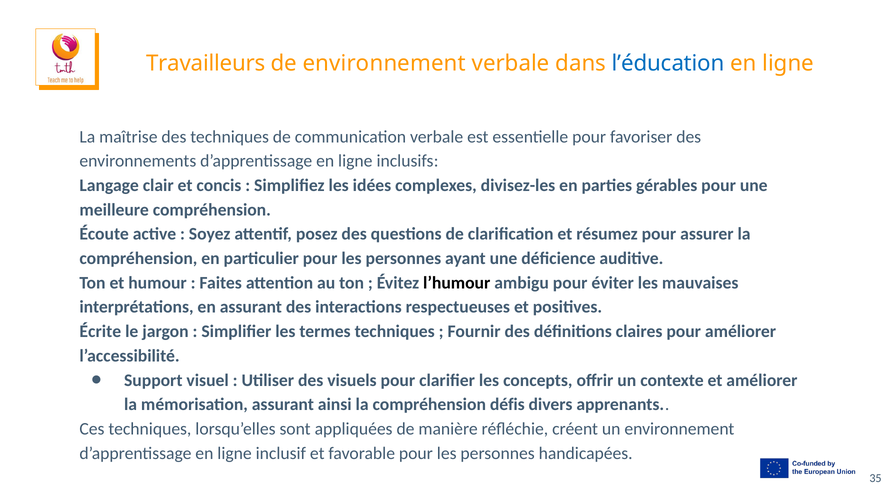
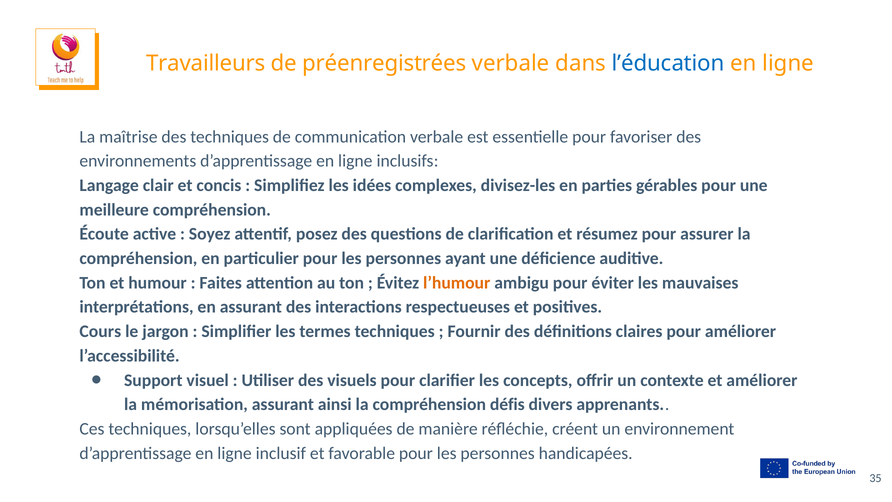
de environnement: environnement -> préenregistrées (384, 64)
l’humour colour: black -> orange (457, 283)
Écrite: Écrite -> Cours (100, 331)
